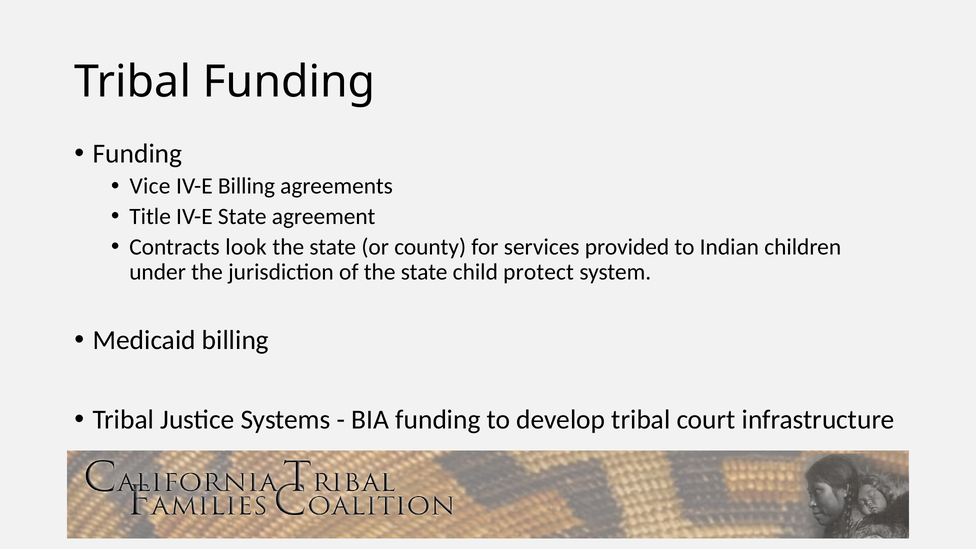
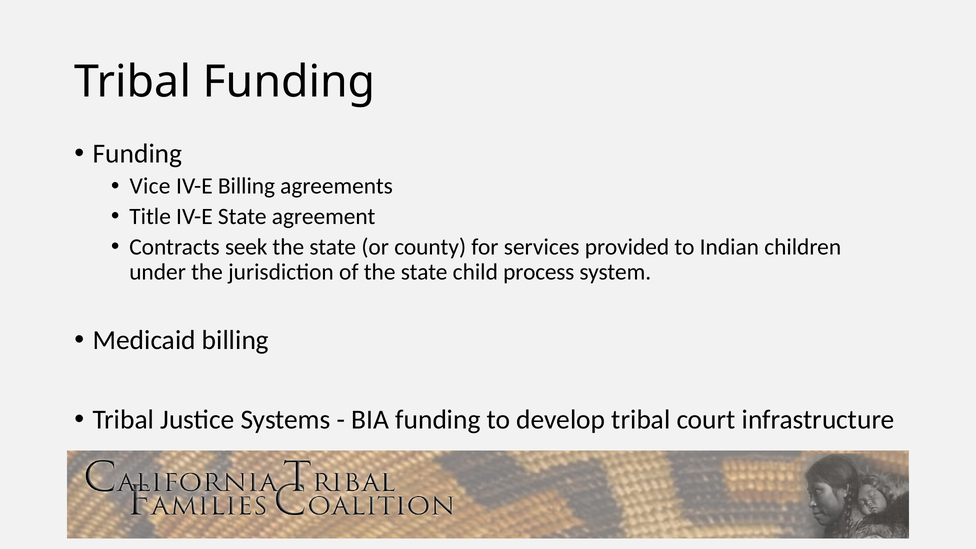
look: look -> seek (246, 247)
protect: protect -> process (539, 272)
